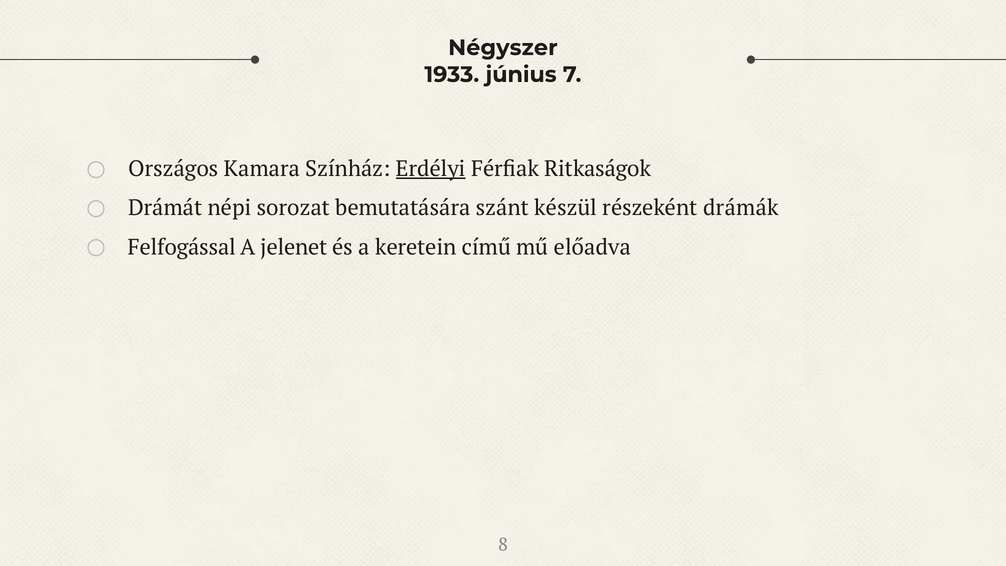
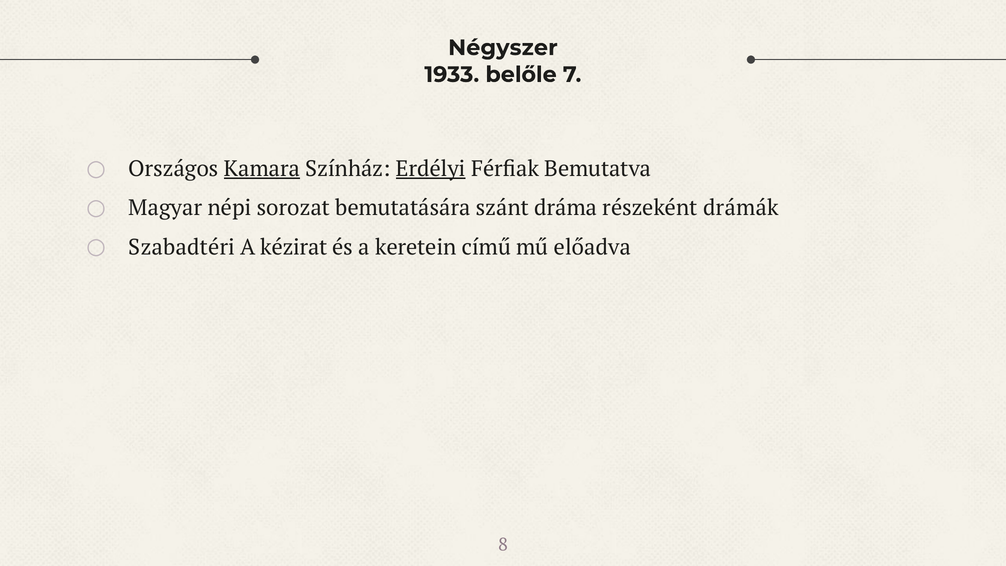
június: június -> belőle (521, 75)
Kamara underline: none -> present (262, 169)
Ritkaságok: Ritkaságok -> Bemutatva (598, 169)
Drámát: Drámát -> Magyar (165, 208)
készül: készül -> dráma (566, 208)
Felfogással: Felfogással -> Szabadtéri (182, 247)
jelenet: jelenet -> kézirat (294, 247)
